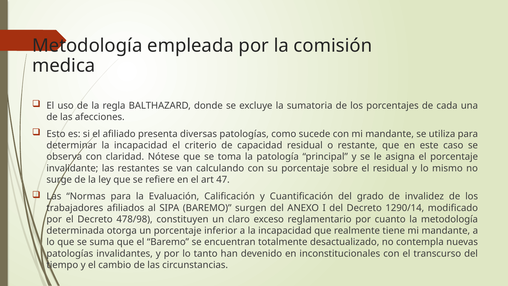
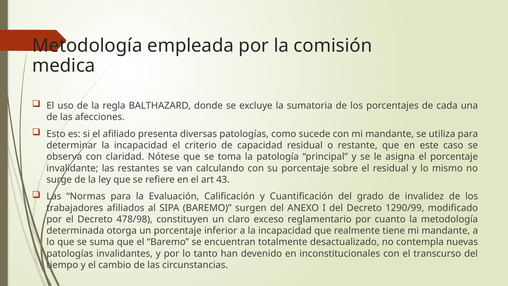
47: 47 -> 43 (223, 180)
1290/14: 1290/14 -> 1290/99 (405, 208)
